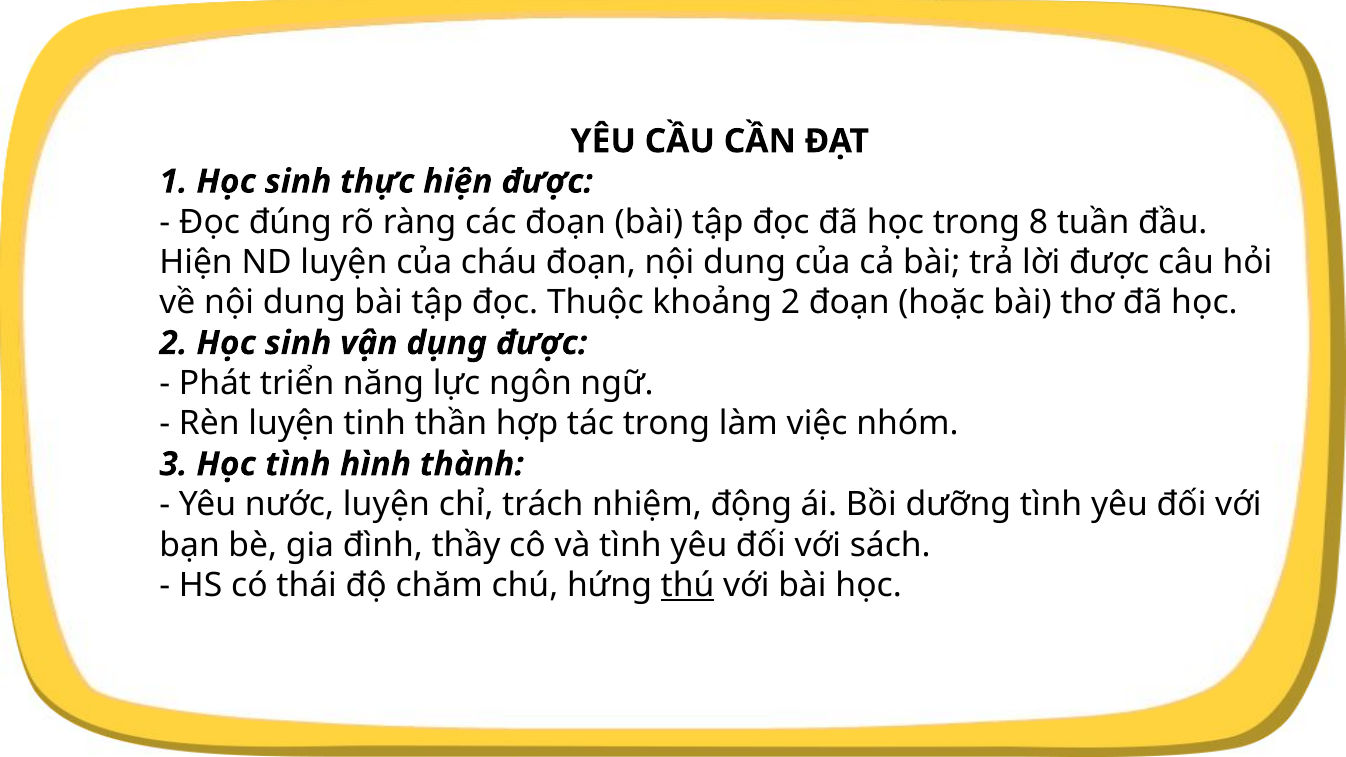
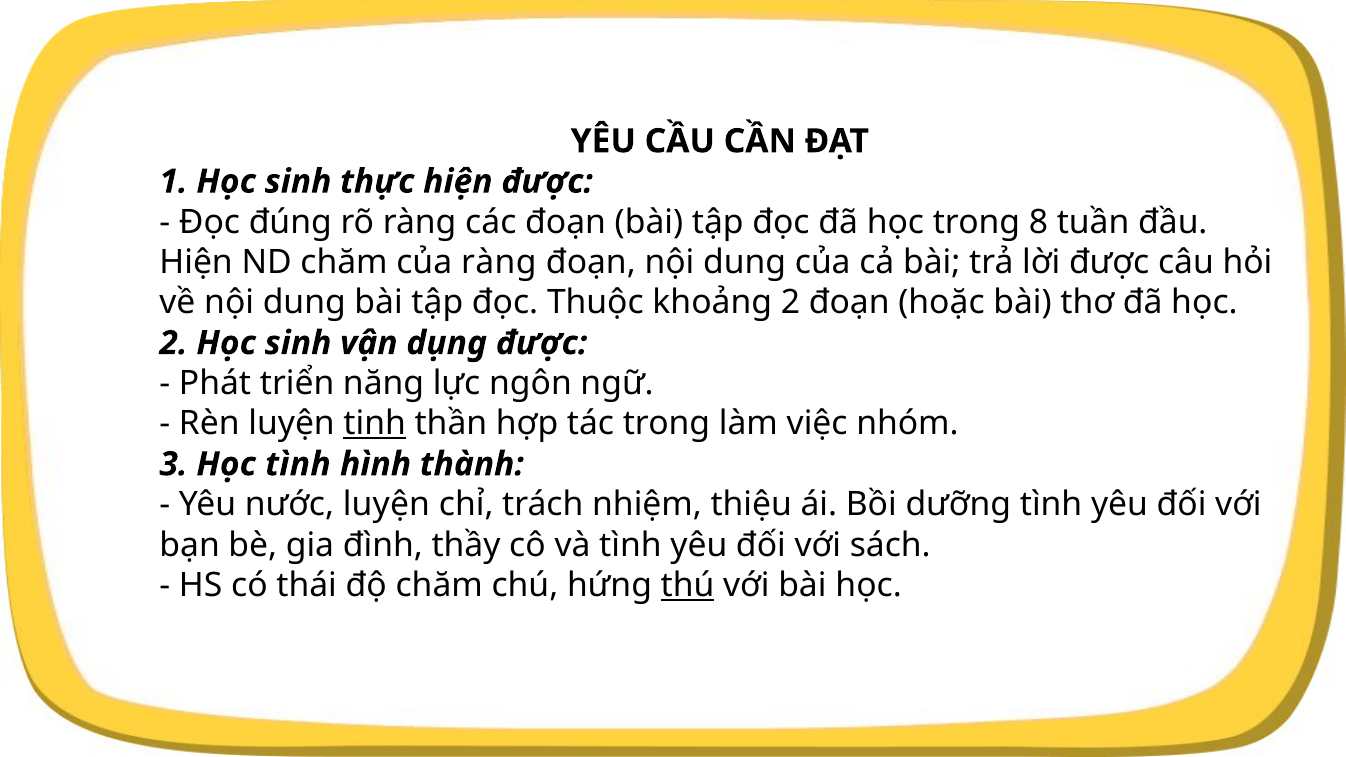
ND luyện: luyện -> chăm (344, 262)
của cháu: cháu -> ràng (499, 262)
tinh underline: none -> present (375, 424)
động: động -> thiệu (751, 505)
